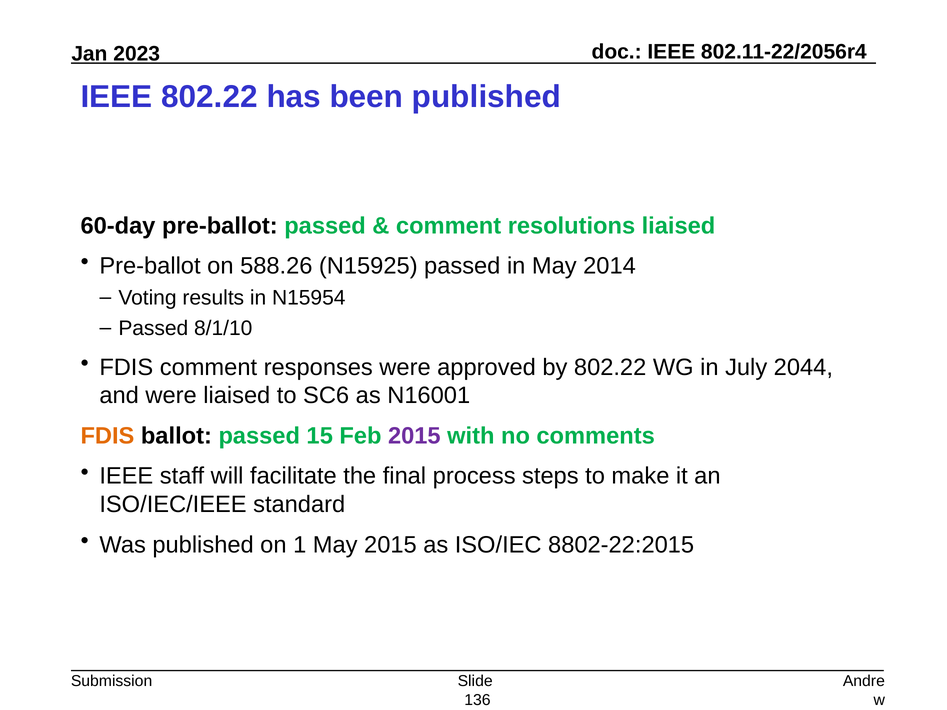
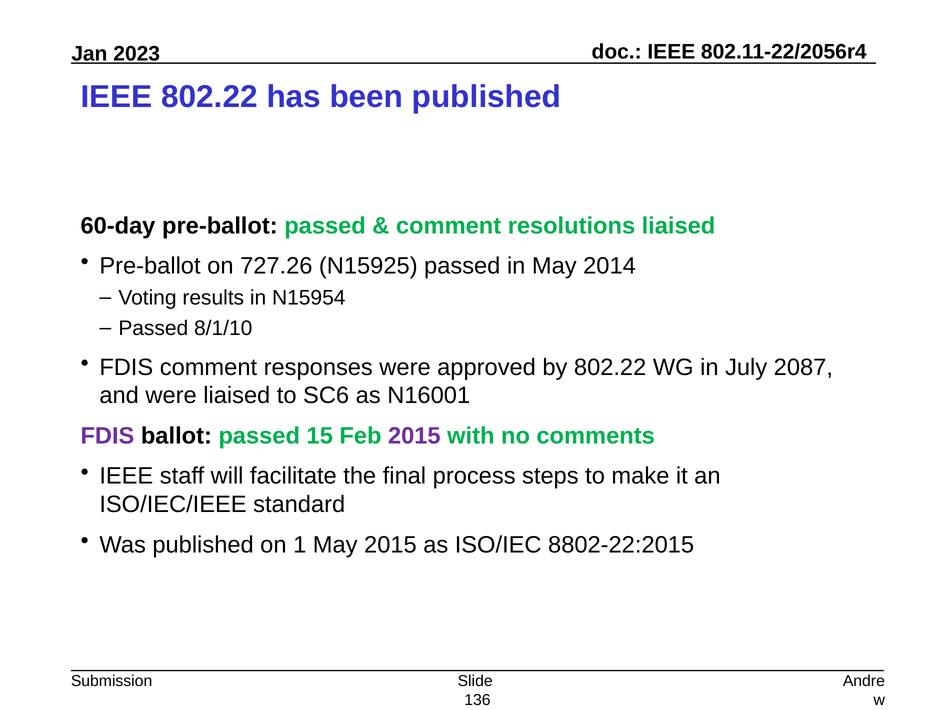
588.26: 588.26 -> 727.26 (276, 266)
2044: 2044 -> 2087 (803, 367)
FDIS colour: orange -> purple (107, 436)
